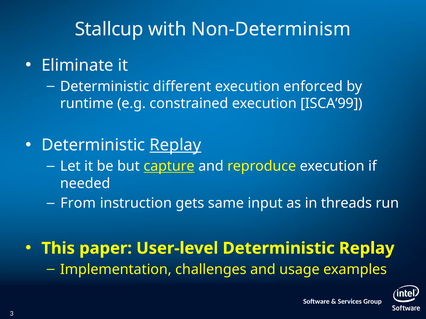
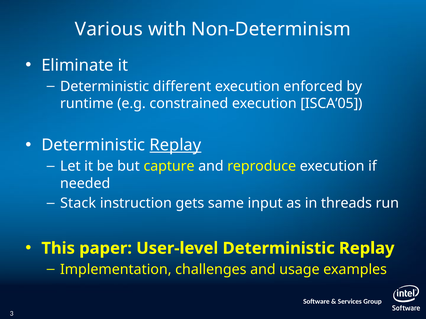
Stallcup: Stallcup -> Various (109, 29)
ISCA’99: ISCA’99 -> ISCA’05 (331, 104)
capture underline: present -> none (169, 167)
From: From -> Stack (78, 203)
